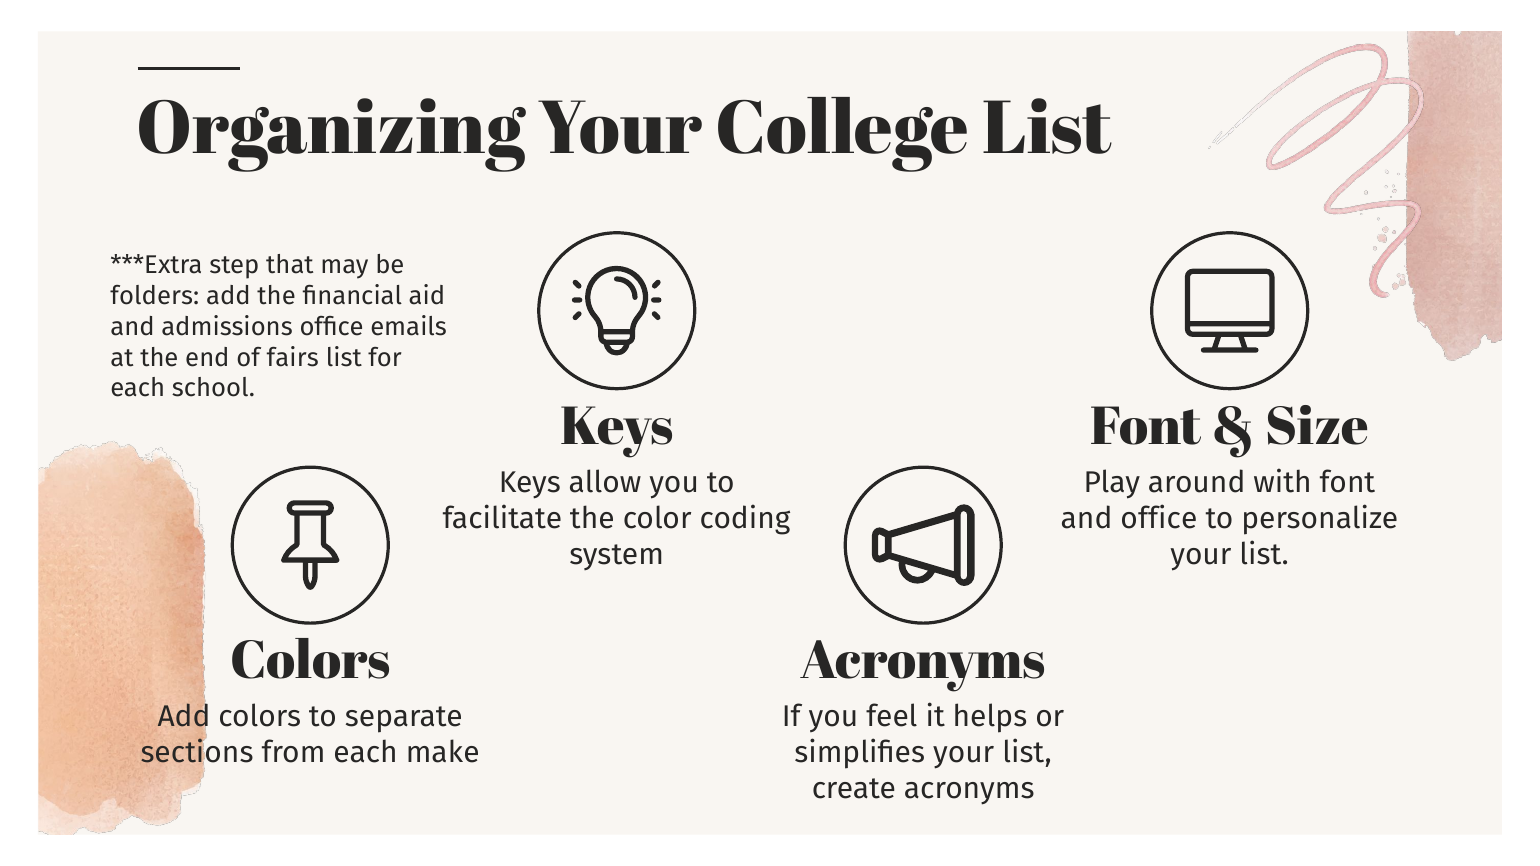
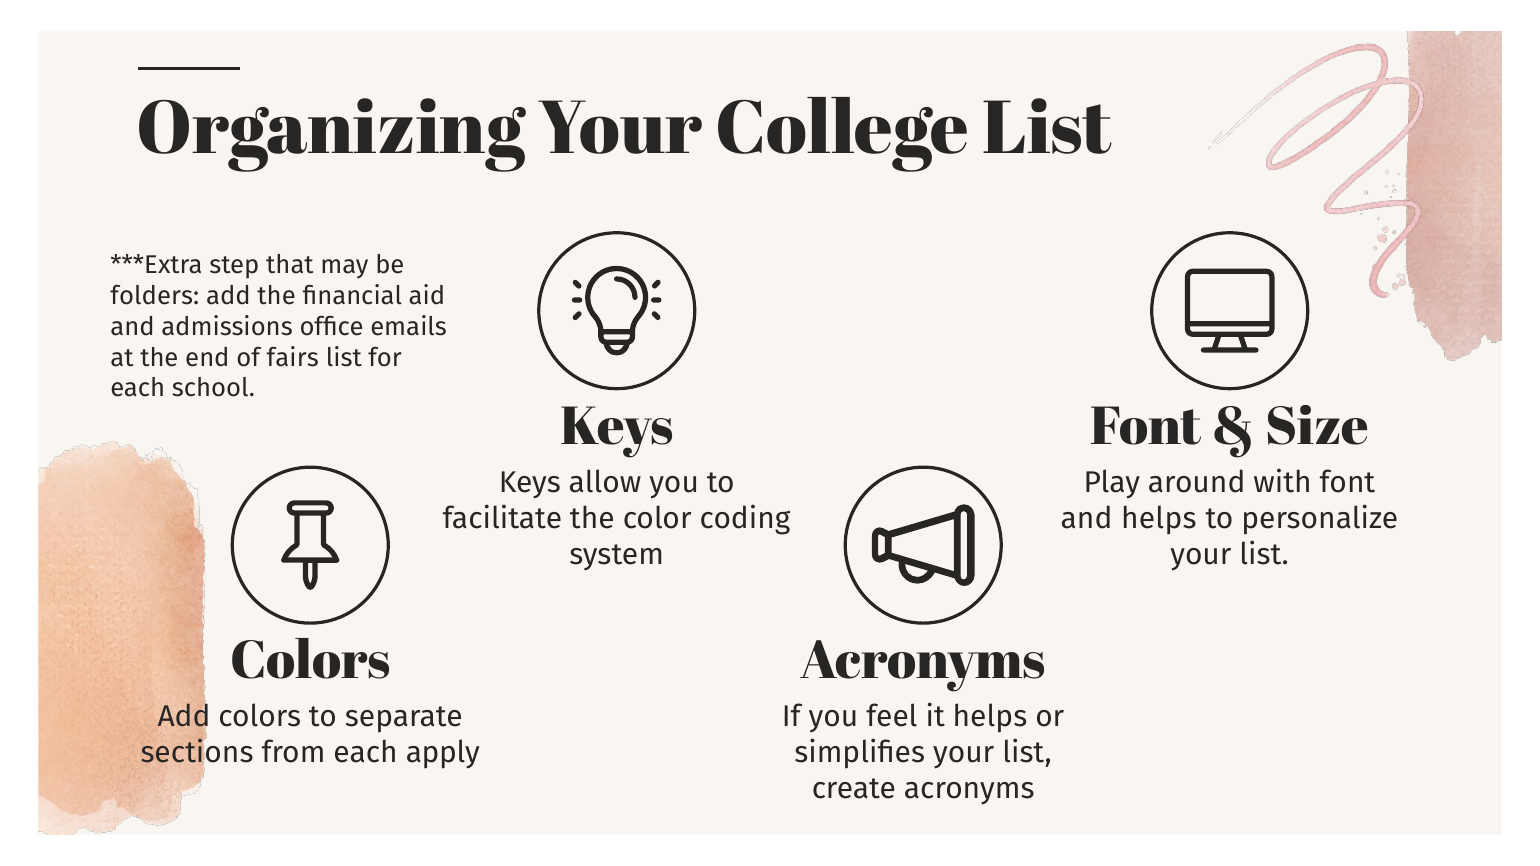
and office: office -> helps (1159, 519)
make: make -> apply (443, 753)
